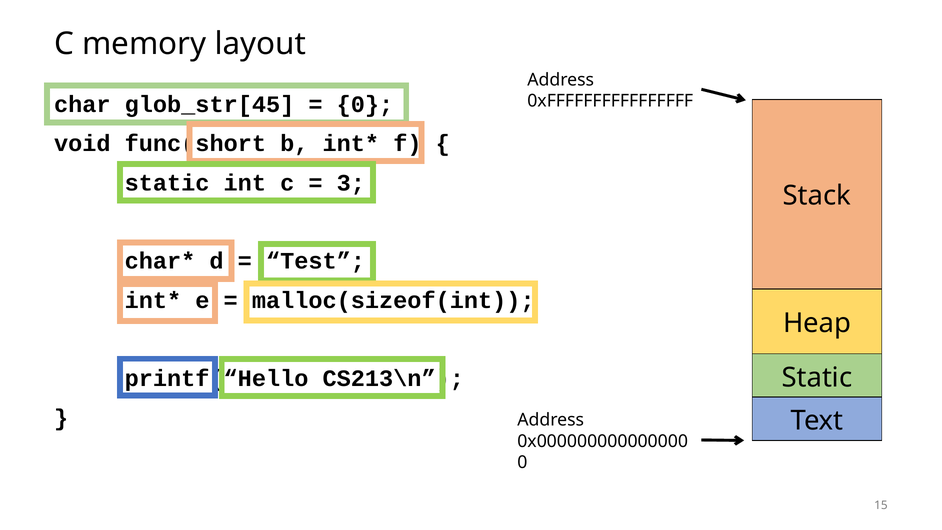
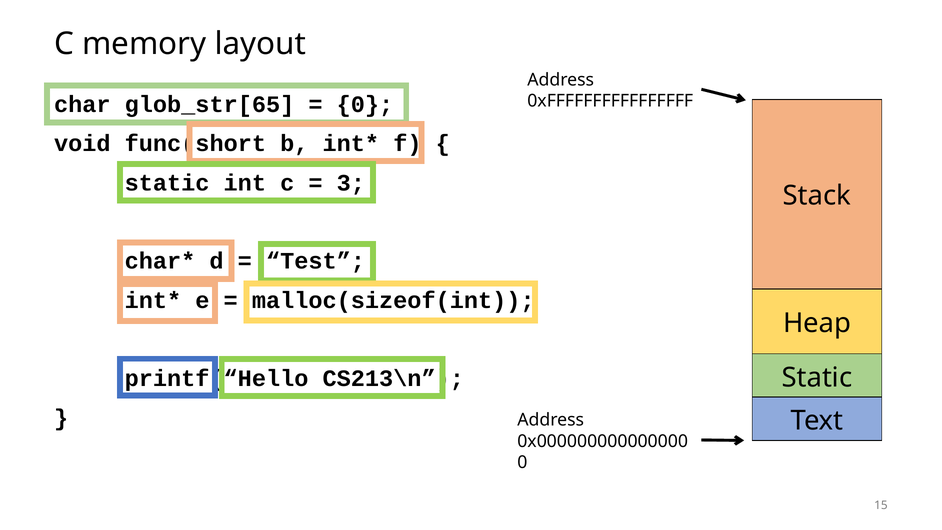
glob_str[45: glob_str[45 -> glob_str[65 (210, 104)
